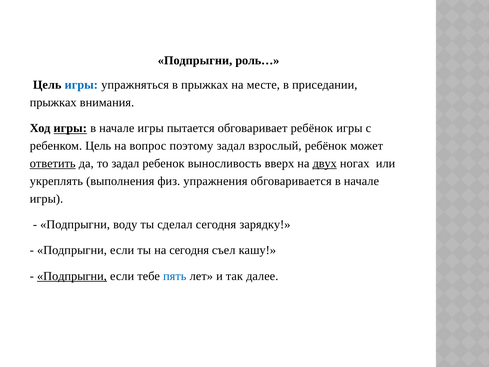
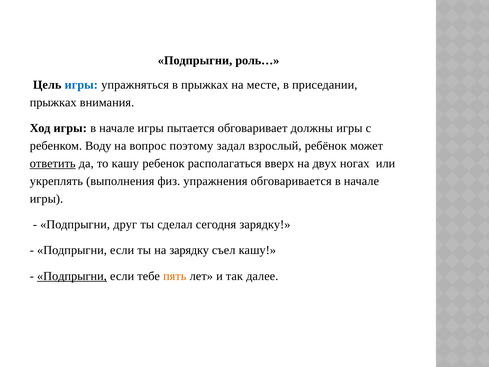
игры underline: present -> none (70, 128)
обговаривает ребёнок: ребёнок -> должны (312, 128)
ребенком Цель: Цель -> Воду (98, 146)
то задал: задал -> кашу (125, 163)
выносливость: выносливость -> располагаться (225, 163)
двух underline: present -> none (325, 163)
воду: воду -> друг (125, 224)
на сегодня: сегодня -> зарядку (189, 250)
пять colour: blue -> orange (175, 276)
